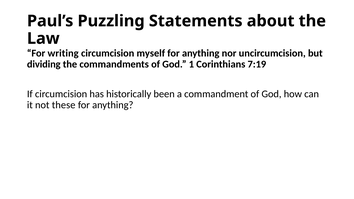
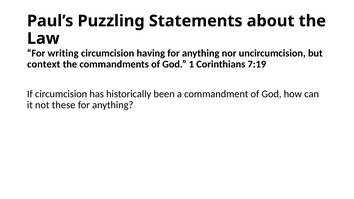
myself: myself -> having (151, 53)
dividing: dividing -> context (44, 64)
